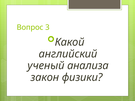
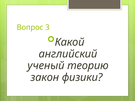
анализа: анализа -> теорию (88, 66)
